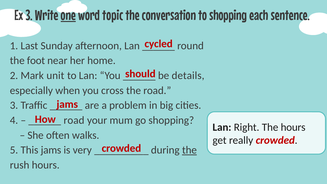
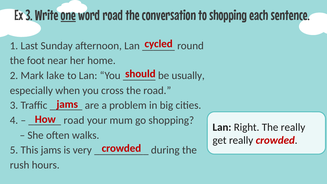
word topic: topic -> road (113, 15)
unit: unit -> lake (55, 76)
details: details -> usually (188, 76)
The hours: hours -> really (293, 127)
the underline: present -> none (189, 150)
